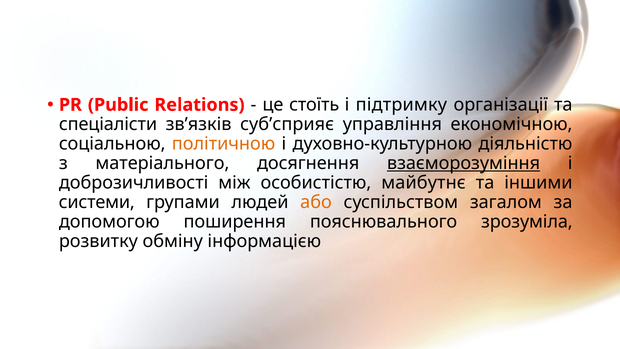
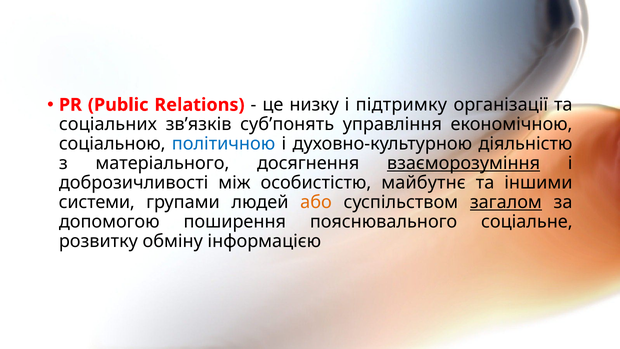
стоїть: стоїть -> низку (314, 105)
спеціалісти: спеціалісти -> соціальних (108, 124)
суб’сприяє: суб’сприяє -> суб’понять (287, 124)
політичною colour: orange -> blue (224, 144)
загалом underline: none -> present (506, 202)
зрозуміла: зрозуміла -> соціальне (527, 222)
